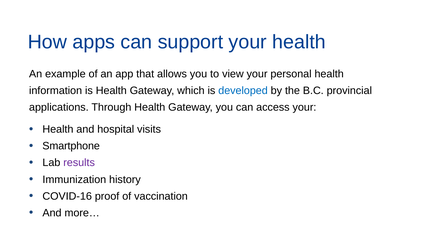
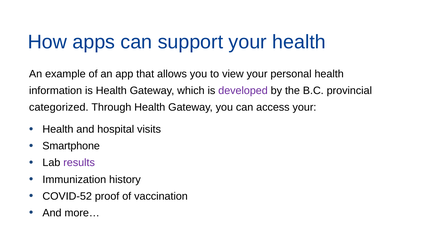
developed colour: blue -> purple (243, 91)
applications: applications -> categorized (59, 107)
COVID-16: COVID-16 -> COVID-52 (67, 196)
